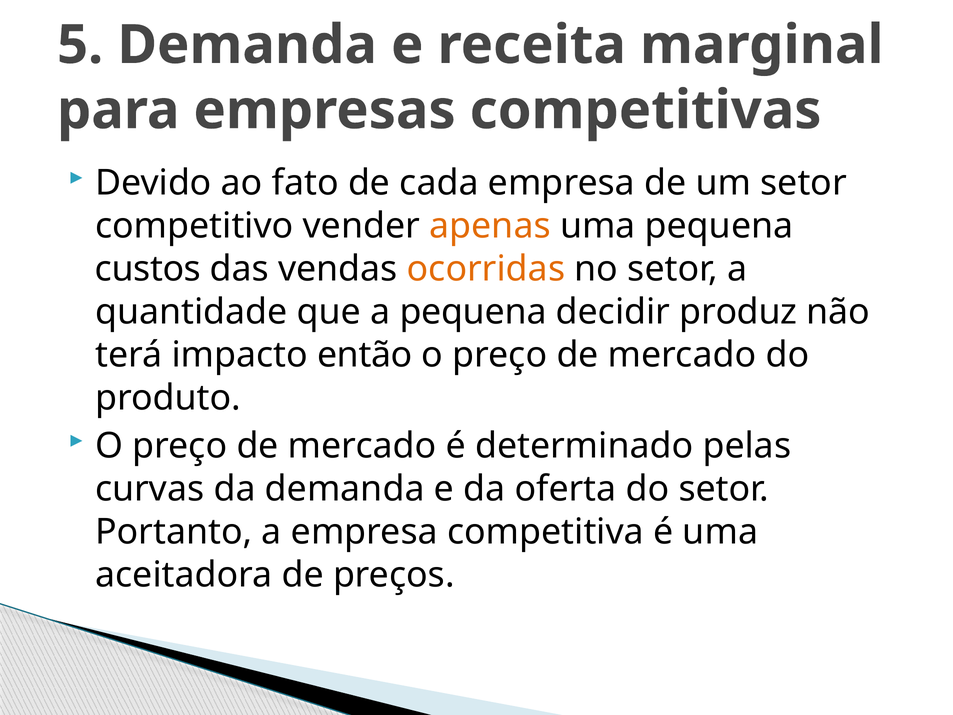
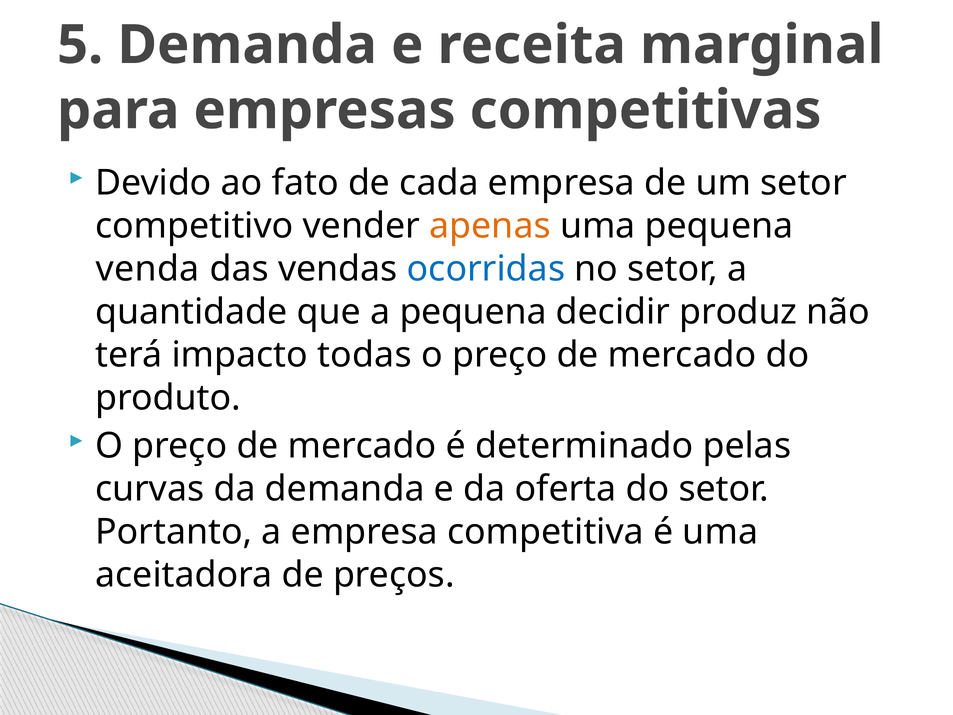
custos: custos -> venda (148, 269)
ocorridas colour: orange -> blue (486, 269)
então: então -> todas (364, 355)
